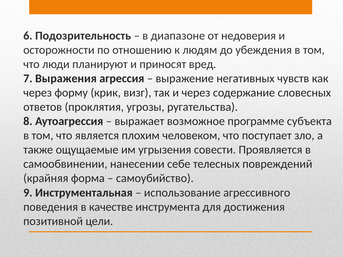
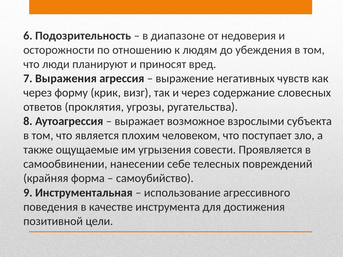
программе: программе -> взрослыми (256, 121)
